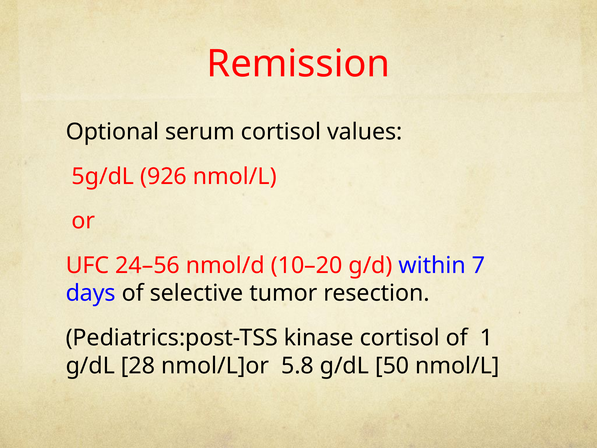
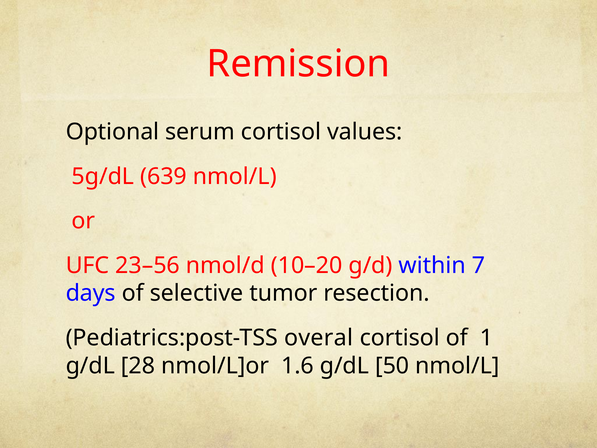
926: 926 -> 639 (164, 176)
24–56: 24–56 -> 23–56 (148, 265)
kinase: kinase -> overal (319, 338)
5.8: 5.8 -> 1.6 (297, 365)
